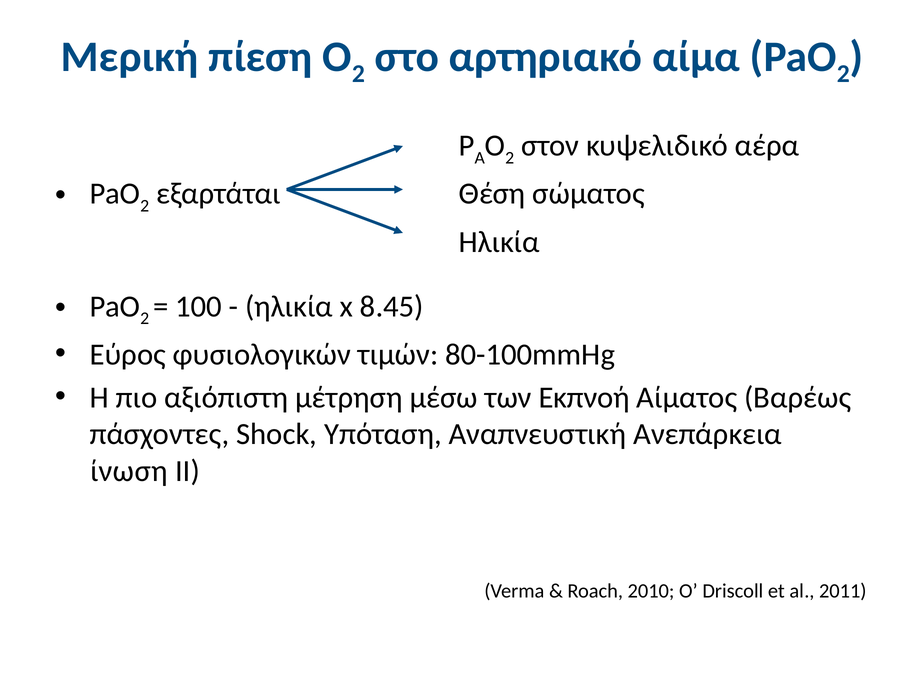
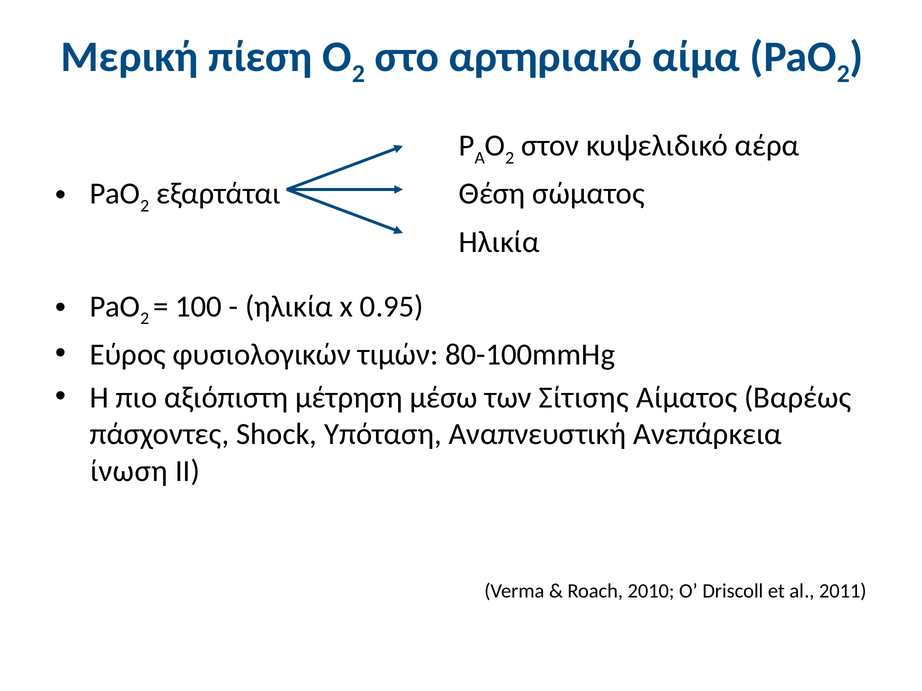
8.45: 8.45 -> 0.95 (392, 307)
Εκπνοή: Εκπνοή -> Σίτισης (584, 398)
